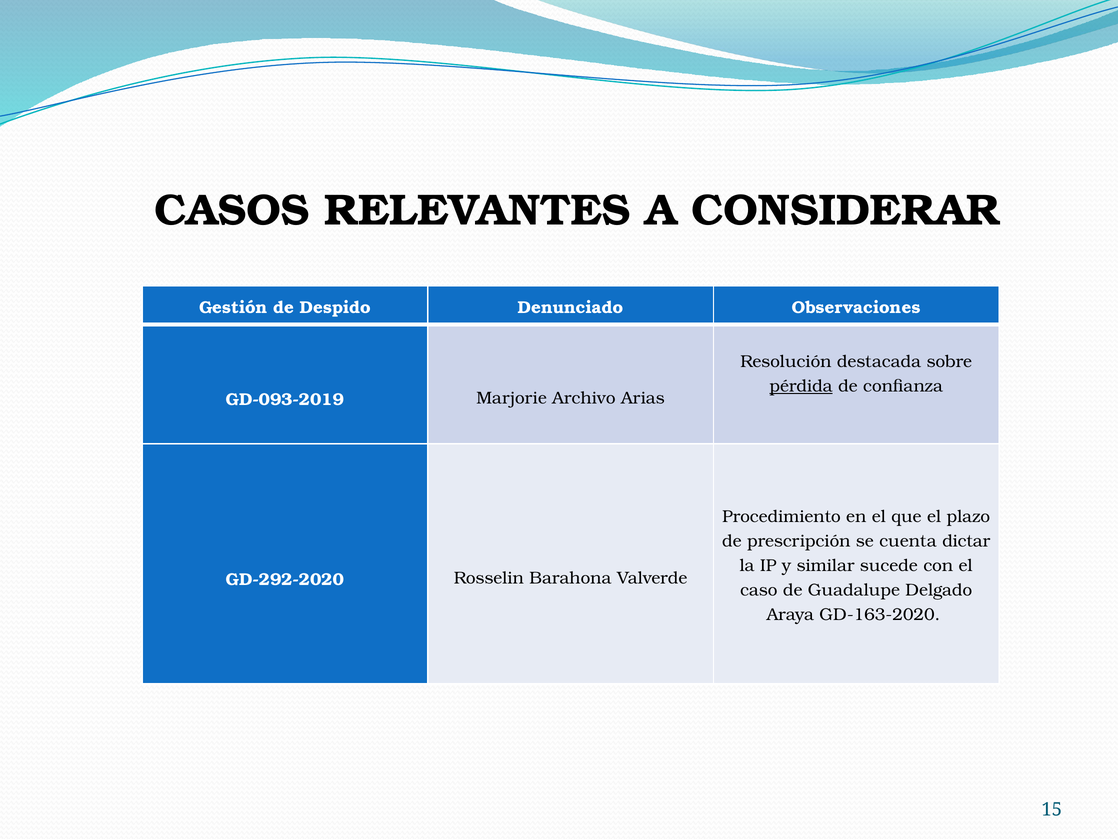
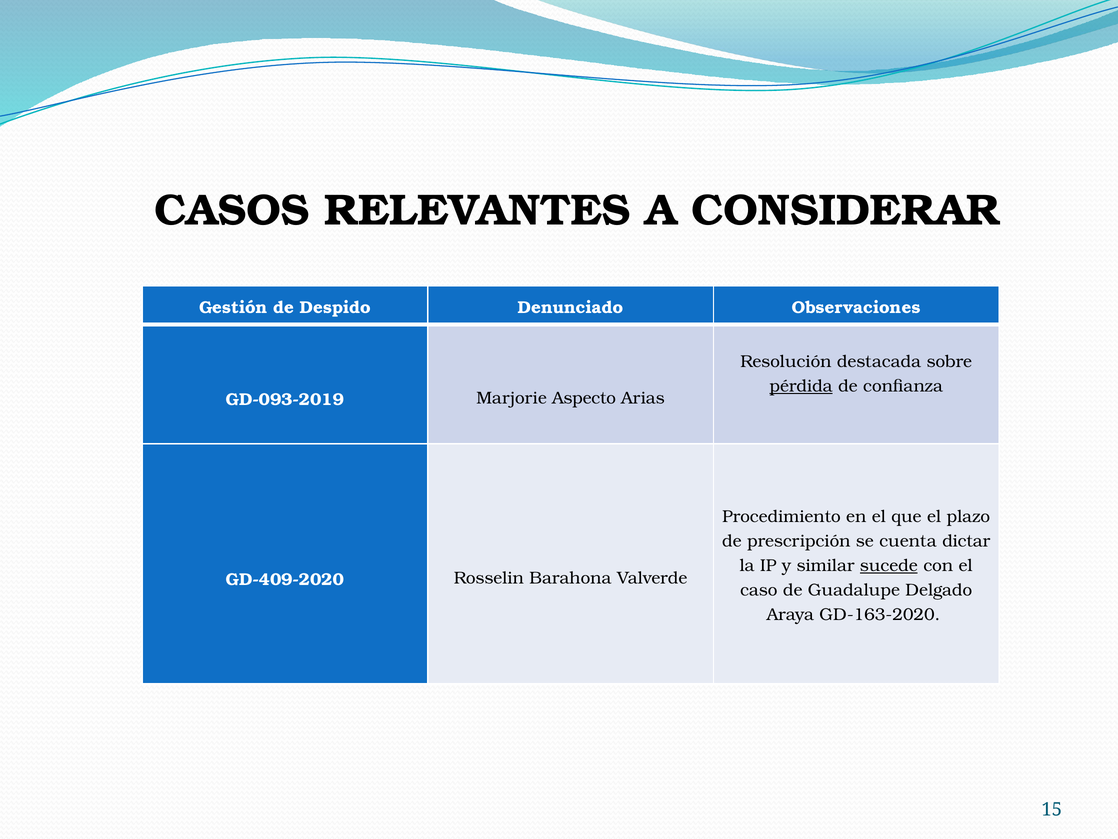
Archivo: Archivo -> Aspecto (584, 398)
sucede underline: none -> present (889, 565)
GD-292-2020: GD-292-2020 -> GD-409-2020 (285, 579)
